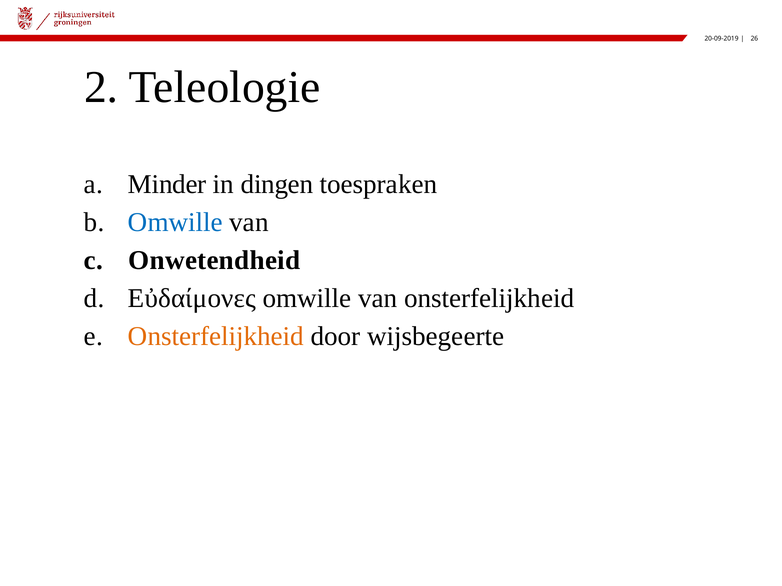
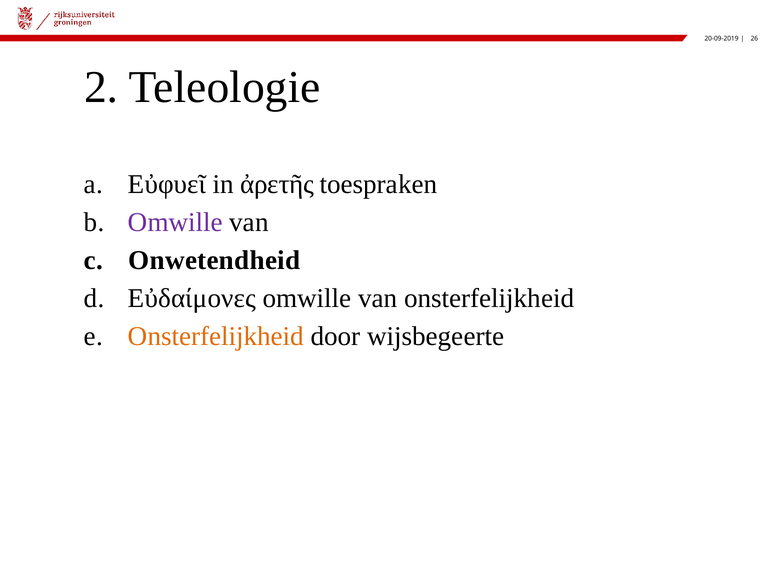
Minder: Minder -> Εὐφυεῖ (167, 185)
dingen: dingen -> ἀρετῆς (277, 185)
Omwille colour: blue -> purple (175, 223)
